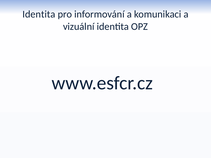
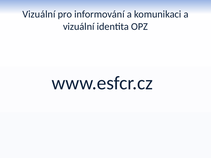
Identita: Identita -> Vizuální (39, 14)
